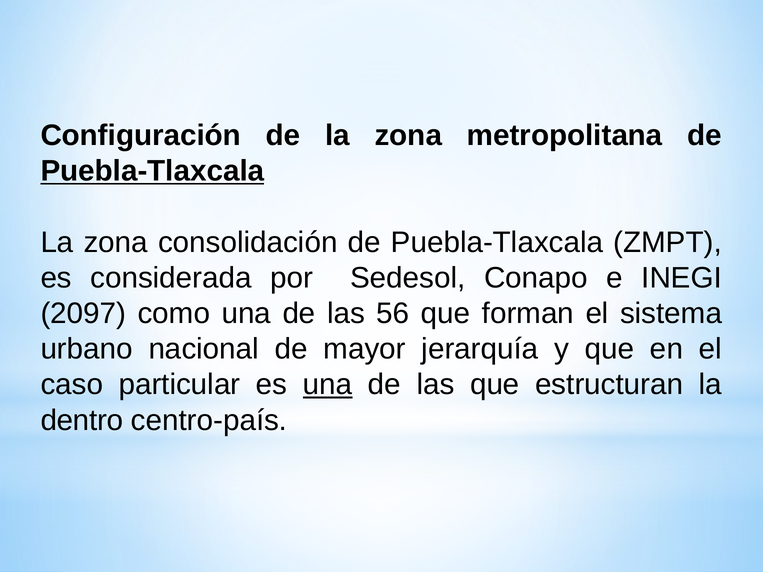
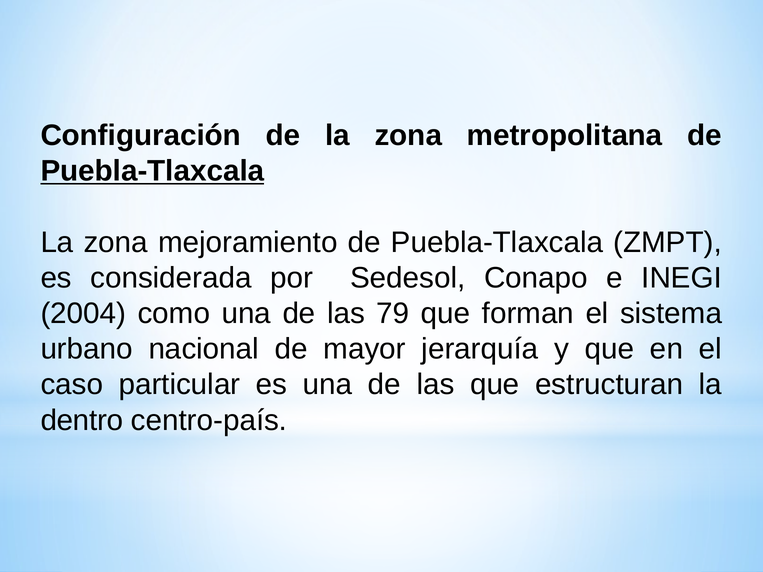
consolidación: consolidación -> mejoramiento (248, 242)
2097: 2097 -> 2004 (83, 314)
56: 56 -> 79 (393, 314)
una underline: present -> none (328, 385)
